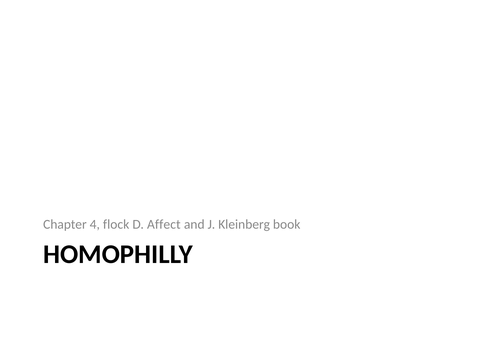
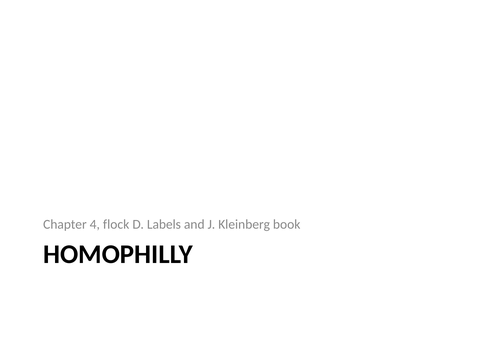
Affect: Affect -> Labels (164, 224)
